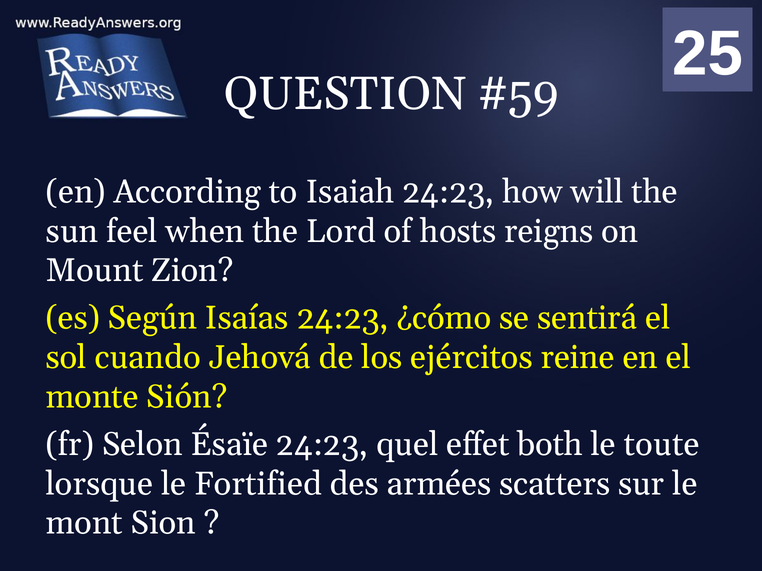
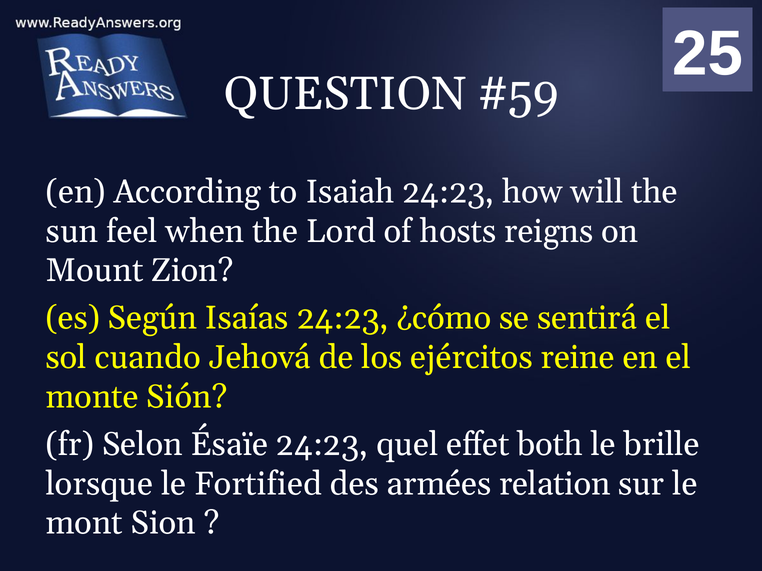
toute: toute -> brille (662, 445)
scatters: scatters -> relation (555, 484)
